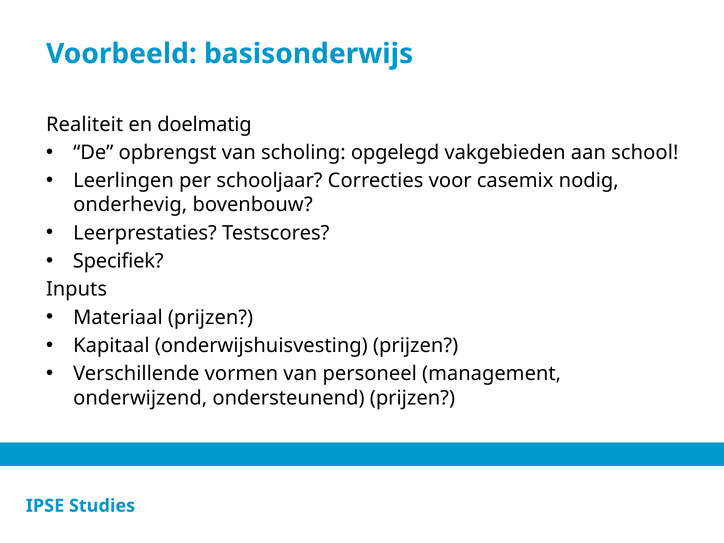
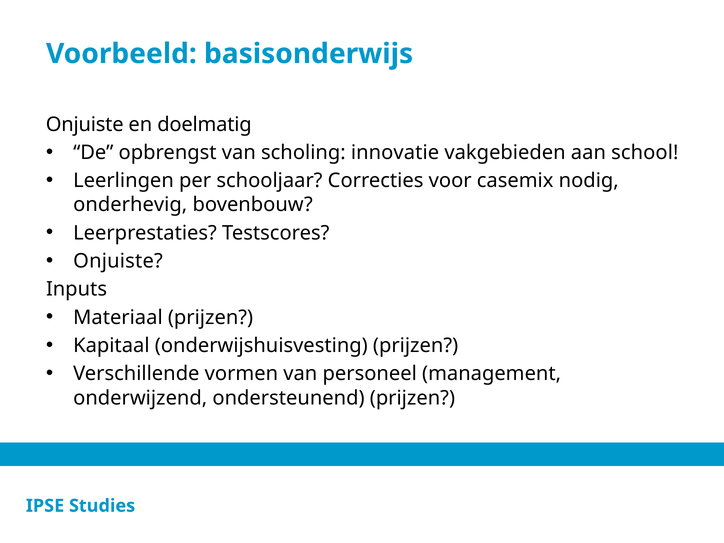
Realiteit: Realiteit -> Onjuiste (85, 124)
opgelegd: opgelegd -> innovatie (395, 153)
Specifiek: Specifiek -> Onjuiste (118, 261)
